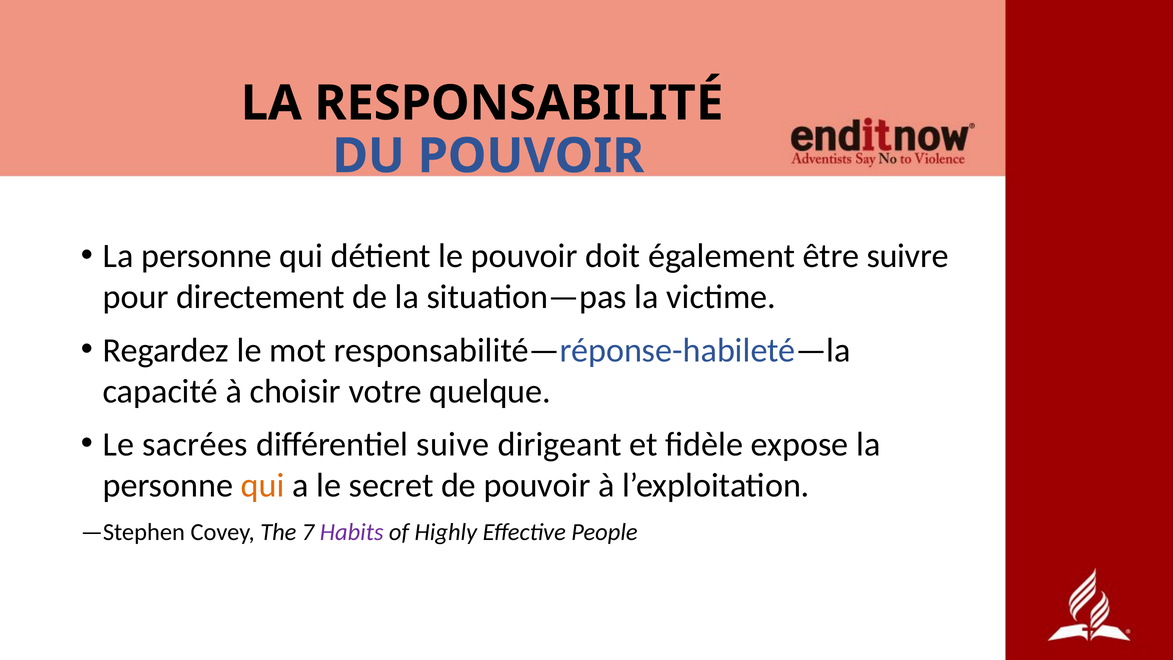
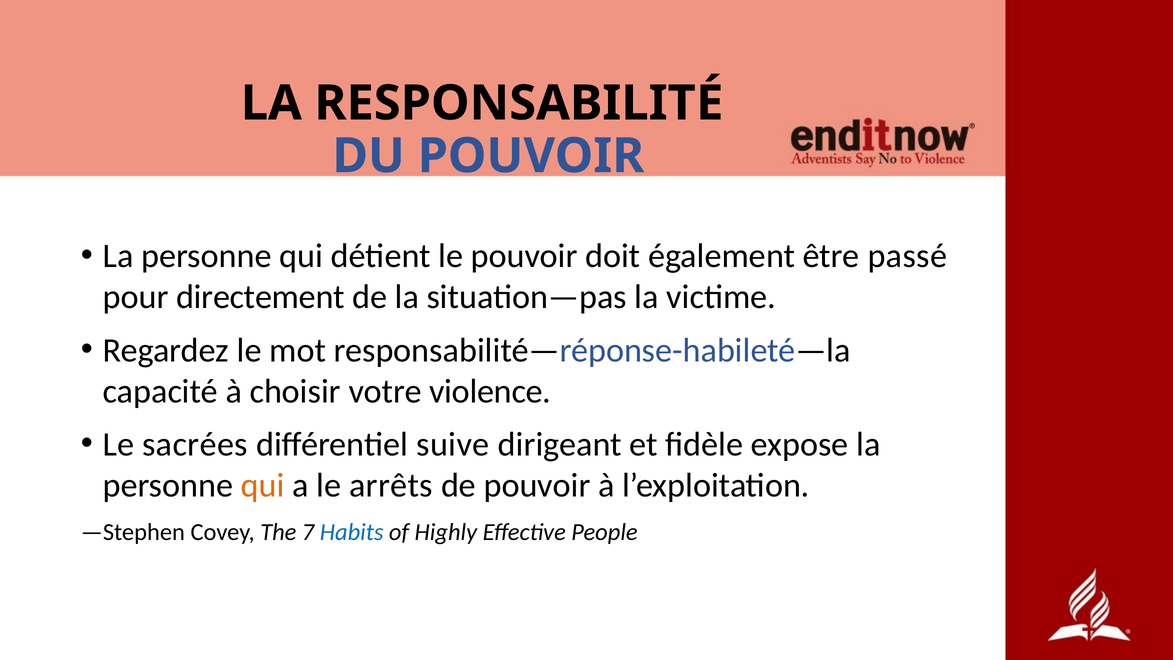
suivre: suivre -> passé (907, 256)
quelque: quelque -> violence (490, 391)
secret: secret -> arrêts (391, 485)
Habits colour: purple -> blue (352, 532)
